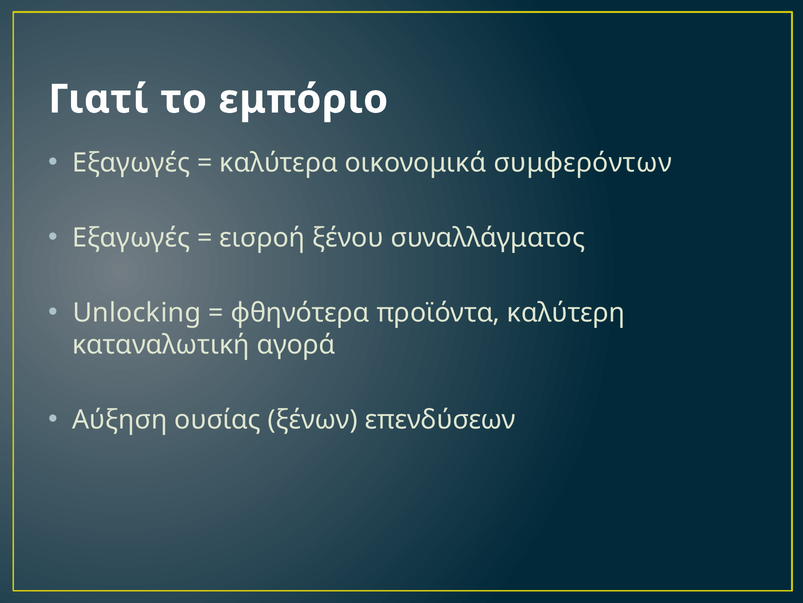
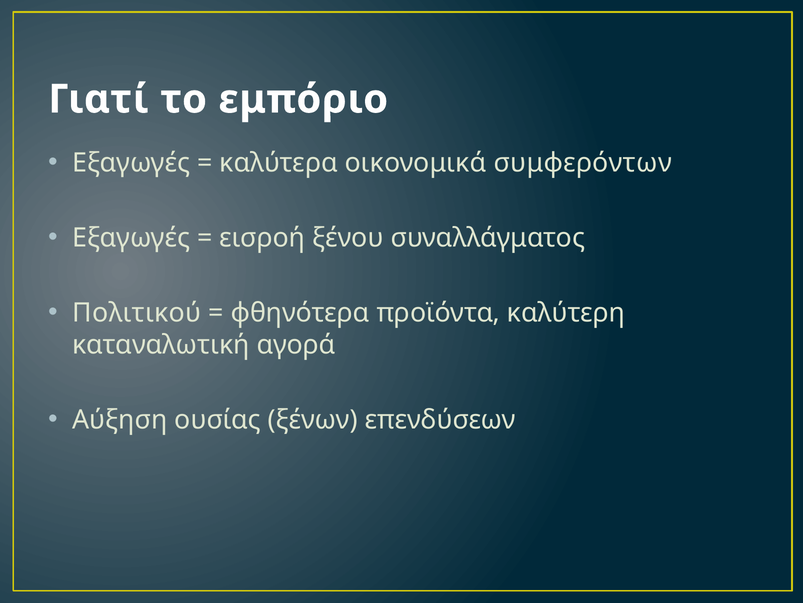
Unlocking: Unlocking -> Πολιτικού (137, 312)
